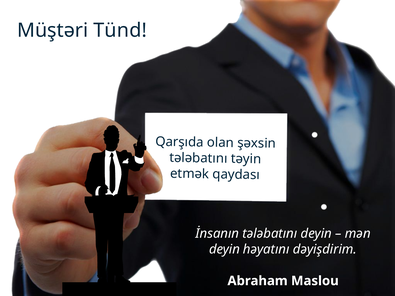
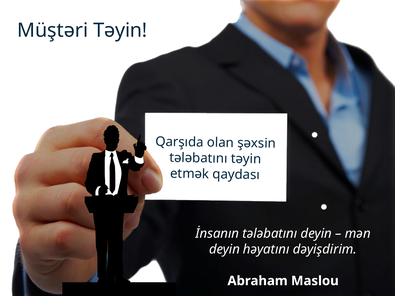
Müştəri Tünd: Tünd -> Təyin (120, 30)
